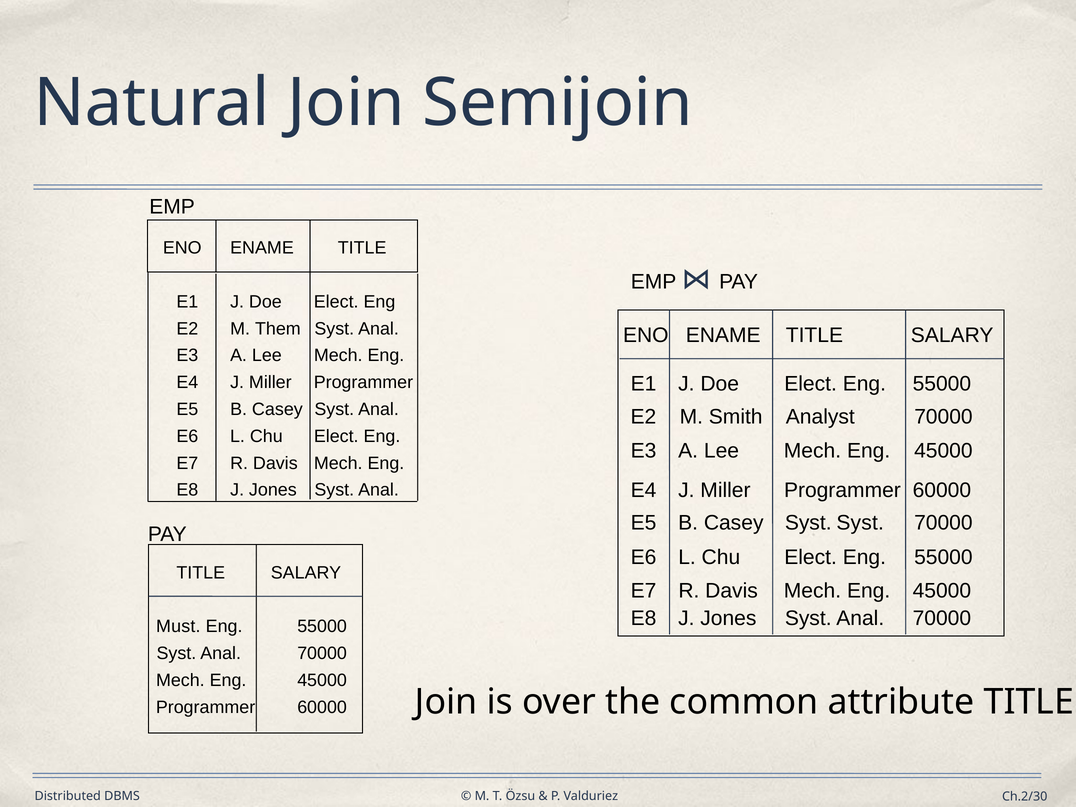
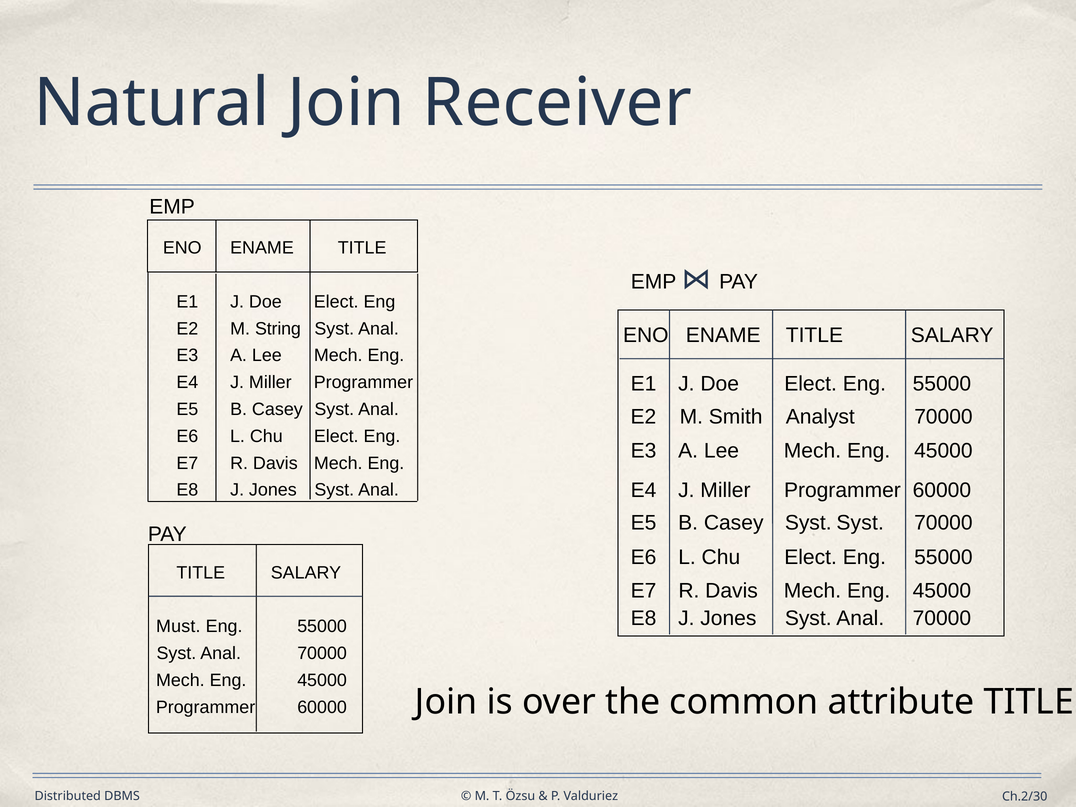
Semijoin: Semijoin -> Receiver (557, 103)
Them: Them -> String (278, 329)
